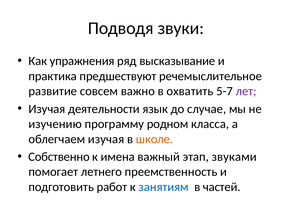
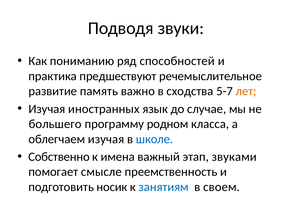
упражнения: упражнения -> пониманию (82, 61)
высказывание: высказывание -> способностей (177, 61)
совсем: совсем -> память (99, 91)
охватить: охватить -> сходства (190, 91)
лет colour: purple -> orange (246, 91)
деятельности: деятельности -> иностранных (104, 109)
изучению: изучению -> большего (55, 124)
школе colour: orange -> blue (155, 139)
летнего: летнего -> смысле (101, 172)
работ: работ -> носик (112, 187)
частей: частей -> своем (222, 187)
